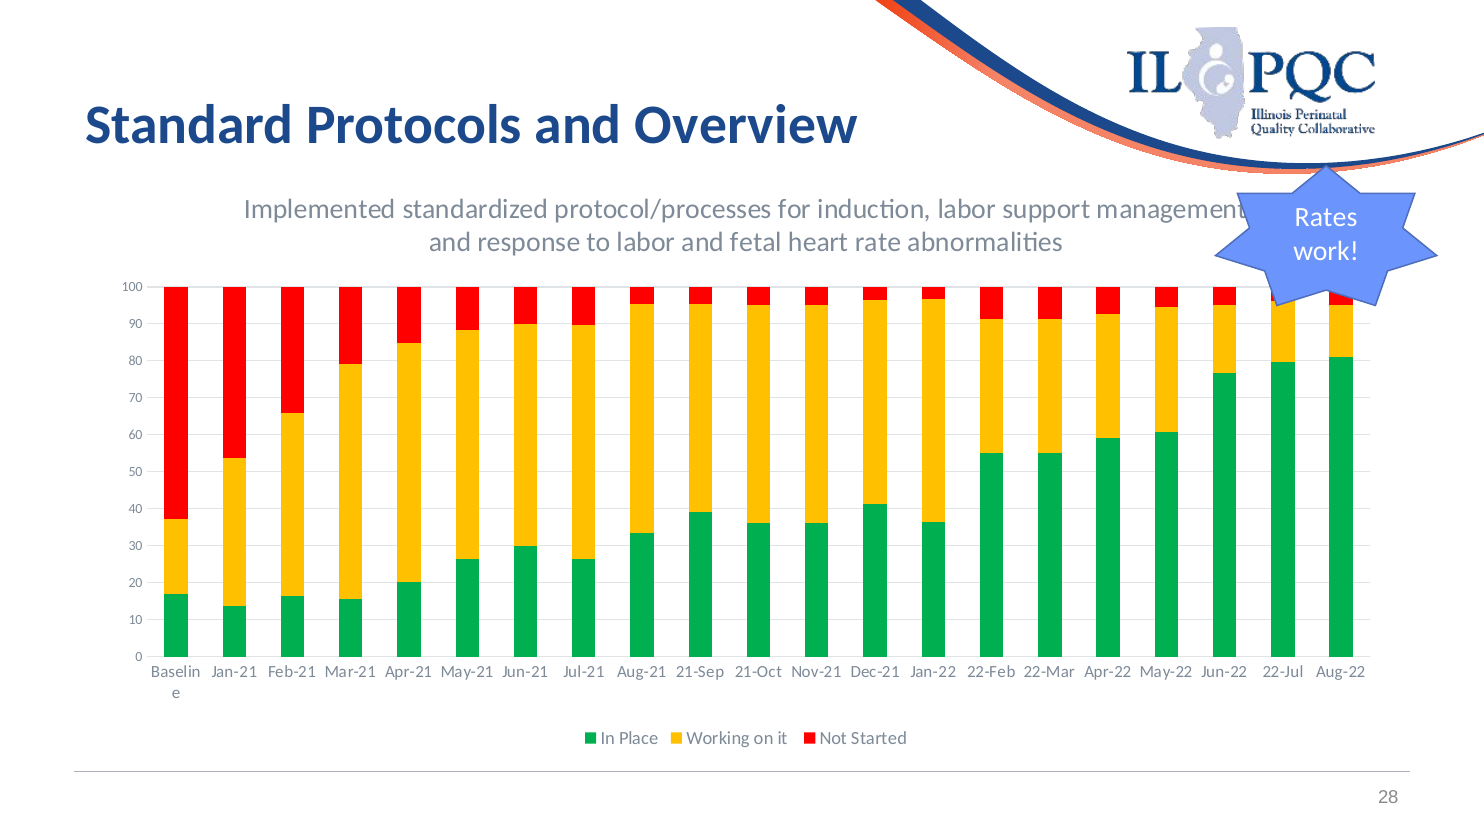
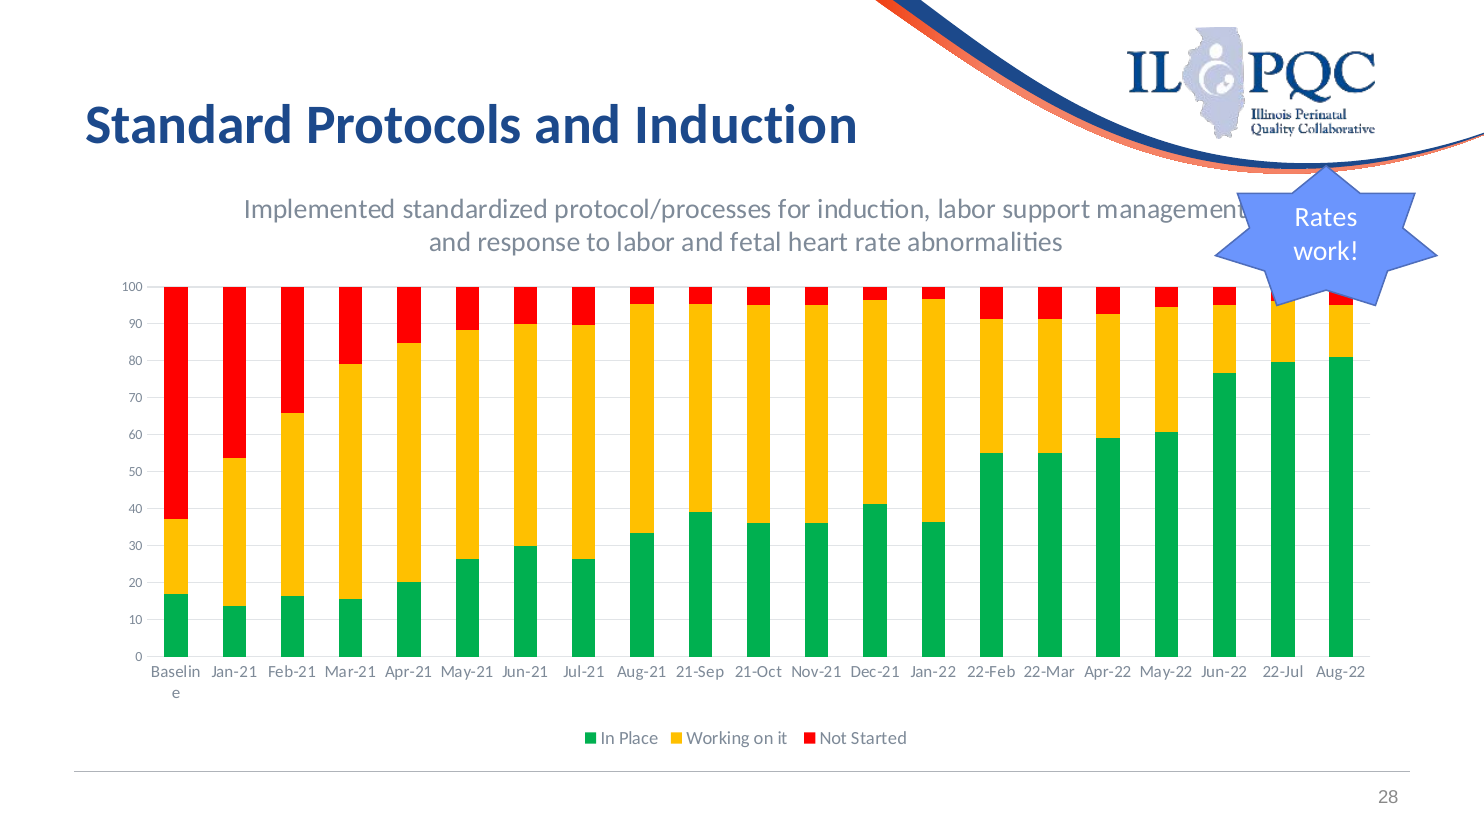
and Overview: Overview -> Induction (746, 125)
